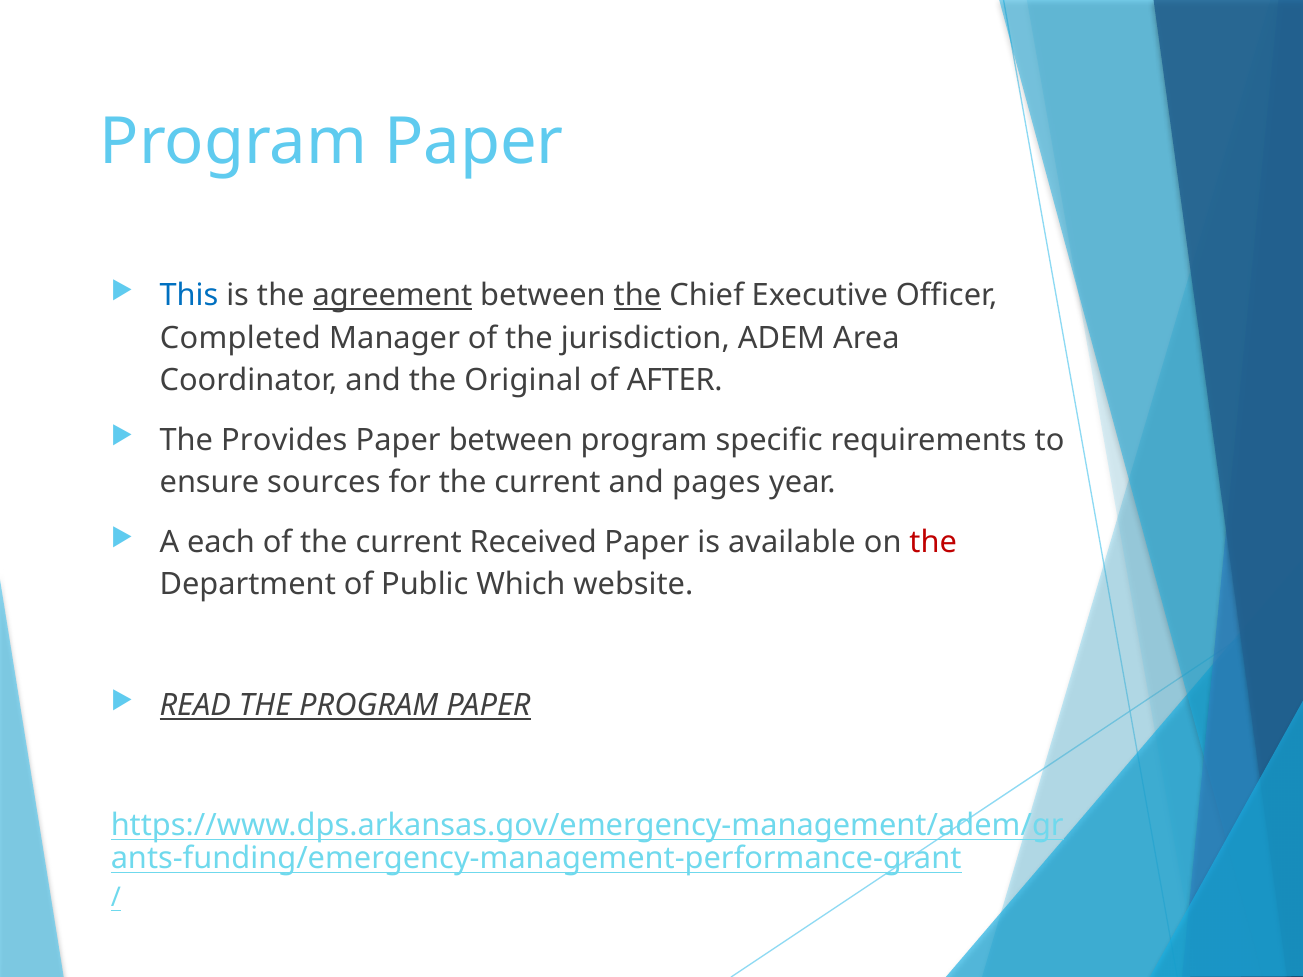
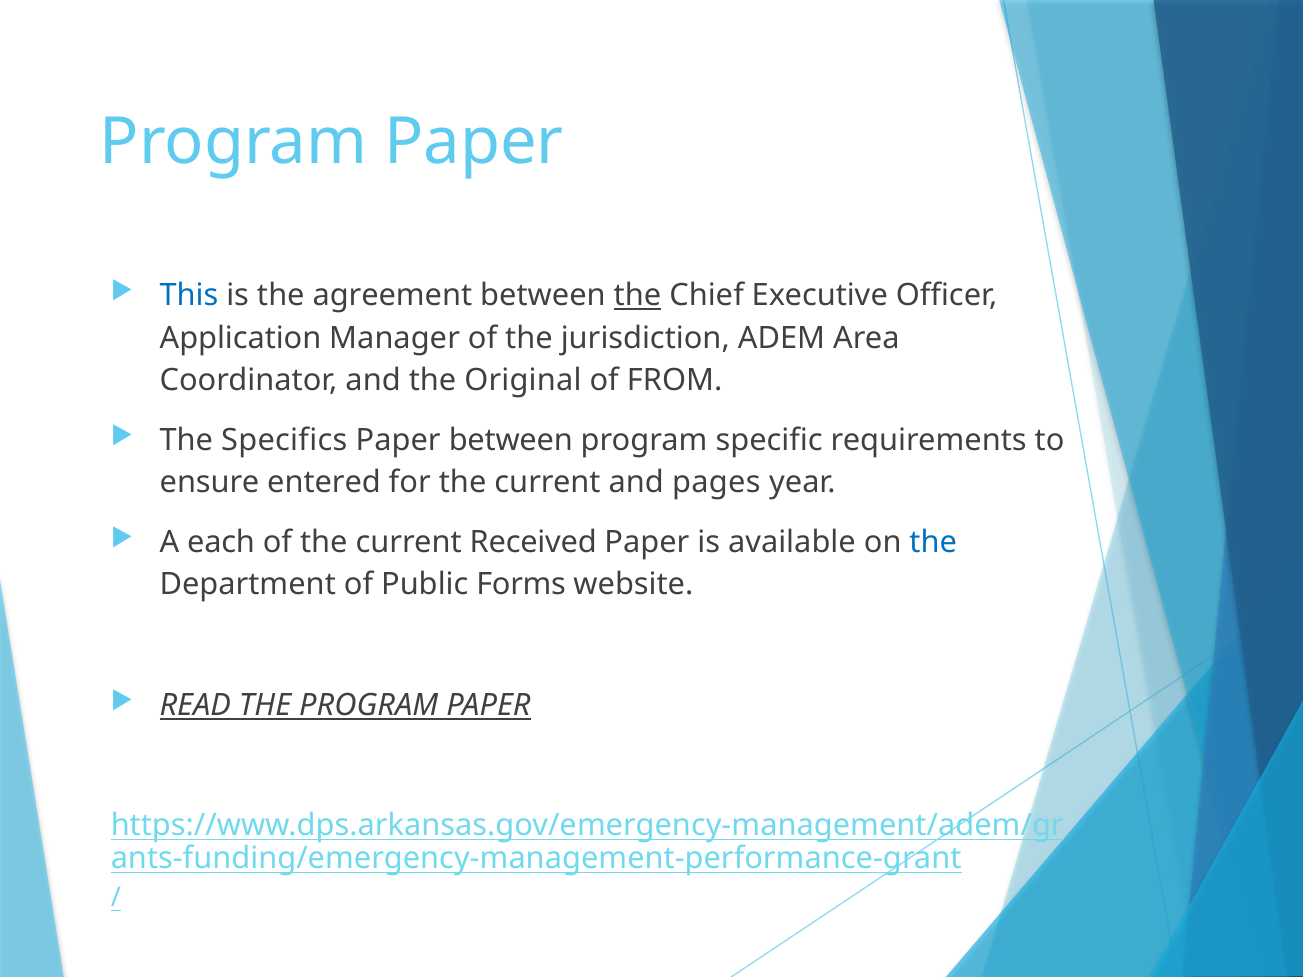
agreement underline: present -> none (392, 296)
Completed: Completed -> Application (240, 338)
AFTER: AFTER -> FROM (675, 380)
Provides: Provides -> Specifics (284, 440)
sources: sources -> entered (324, 482)
the colour: red -> blue (933, 543)
Which: Which -> Forms (521, 585)
